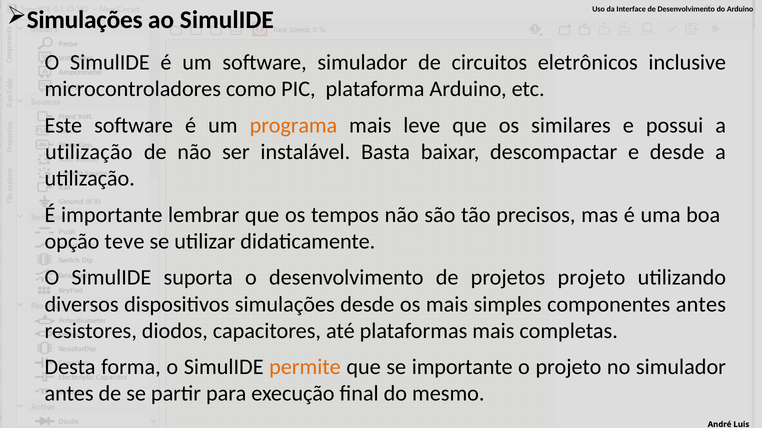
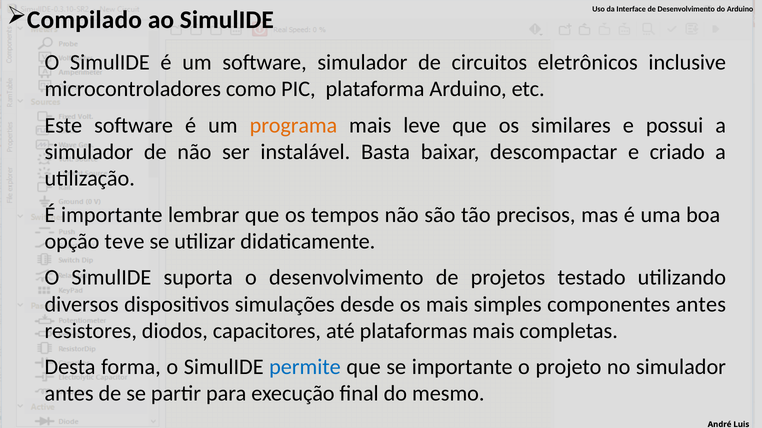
Simulações: Simulações -> Compilado (84, 20)
utilização: utilização -> simulador (89, 152)
e desde: desde -> criado (677, 152)
projetos projeto: projeto -> testado (592, 278)
permite colour: orange -> blue (305, 368)
